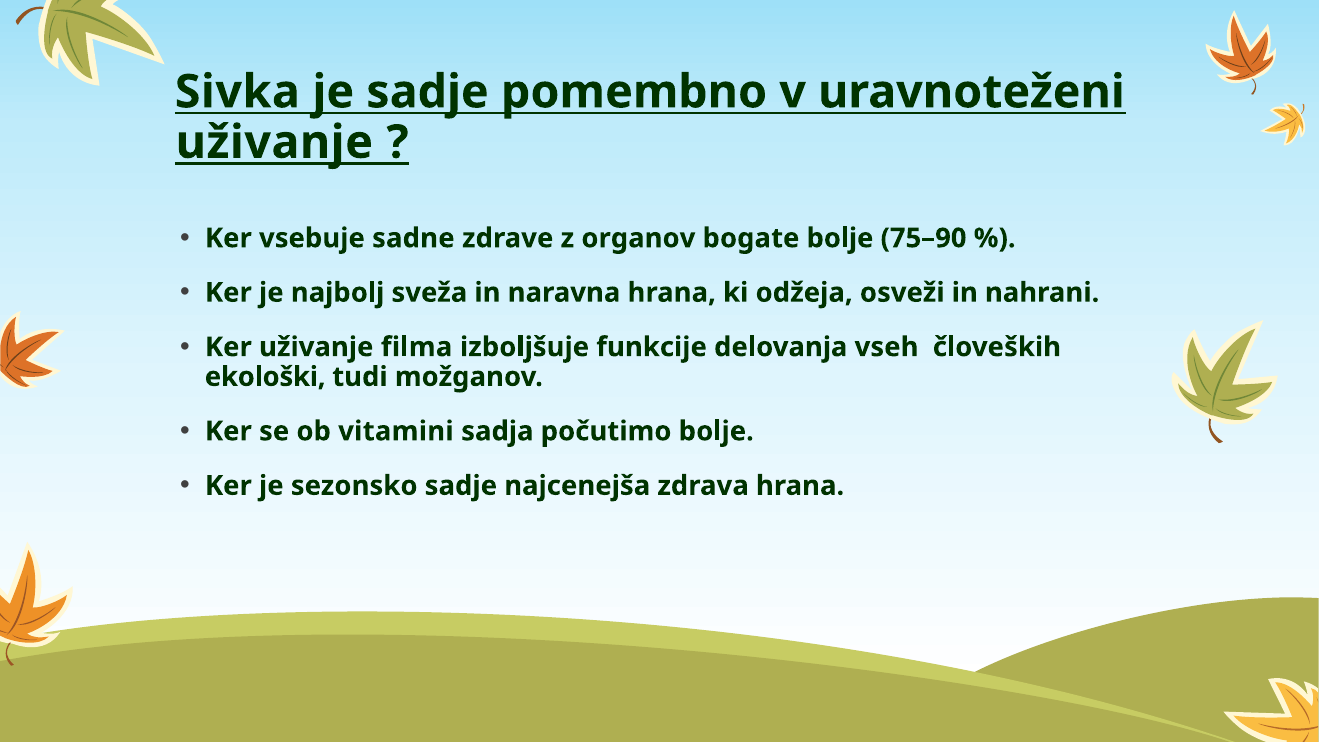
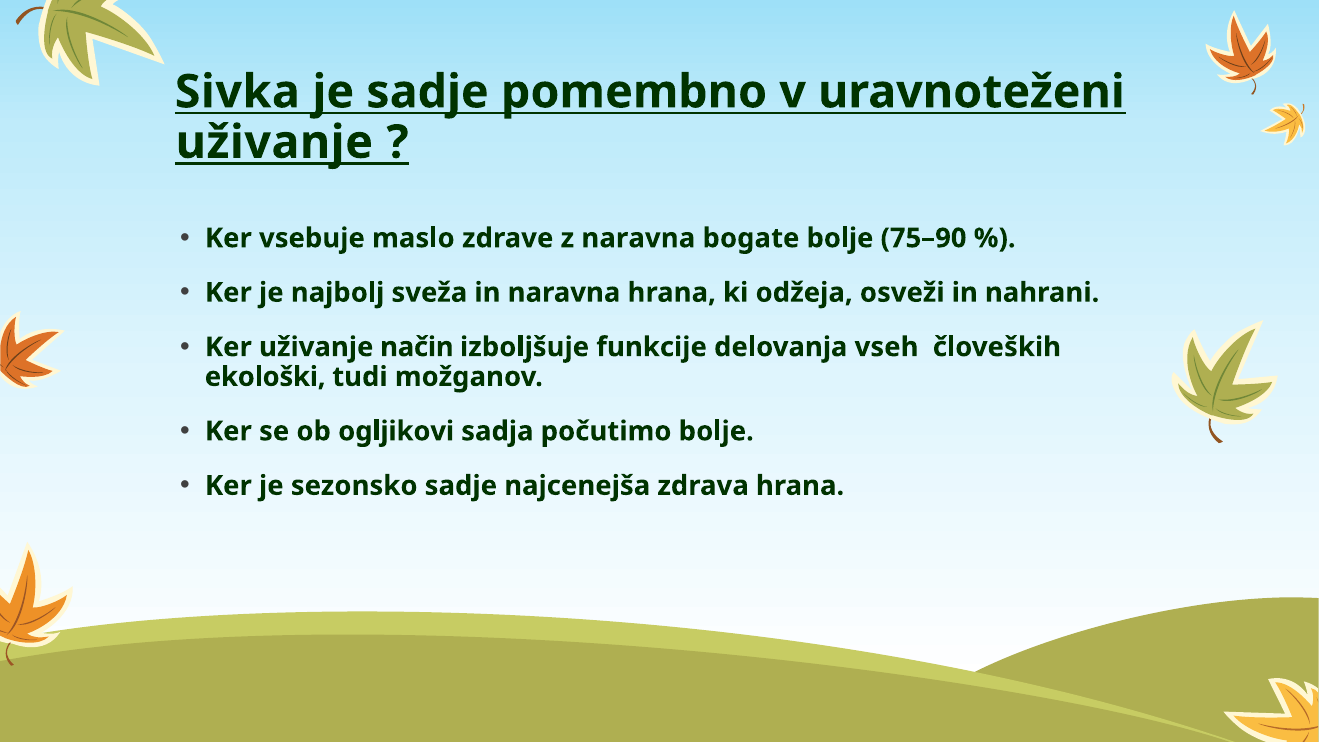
sadne: sadne -> maslo (413, 238)
z organov: organov -> naravna (638, 238)
filma: filma -> način (417, 347)
vitamini: vitamini -> ogljikovi (396, 431)
